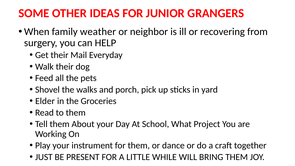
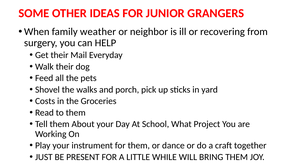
Elder: Elder -> Costs (45, 101)
